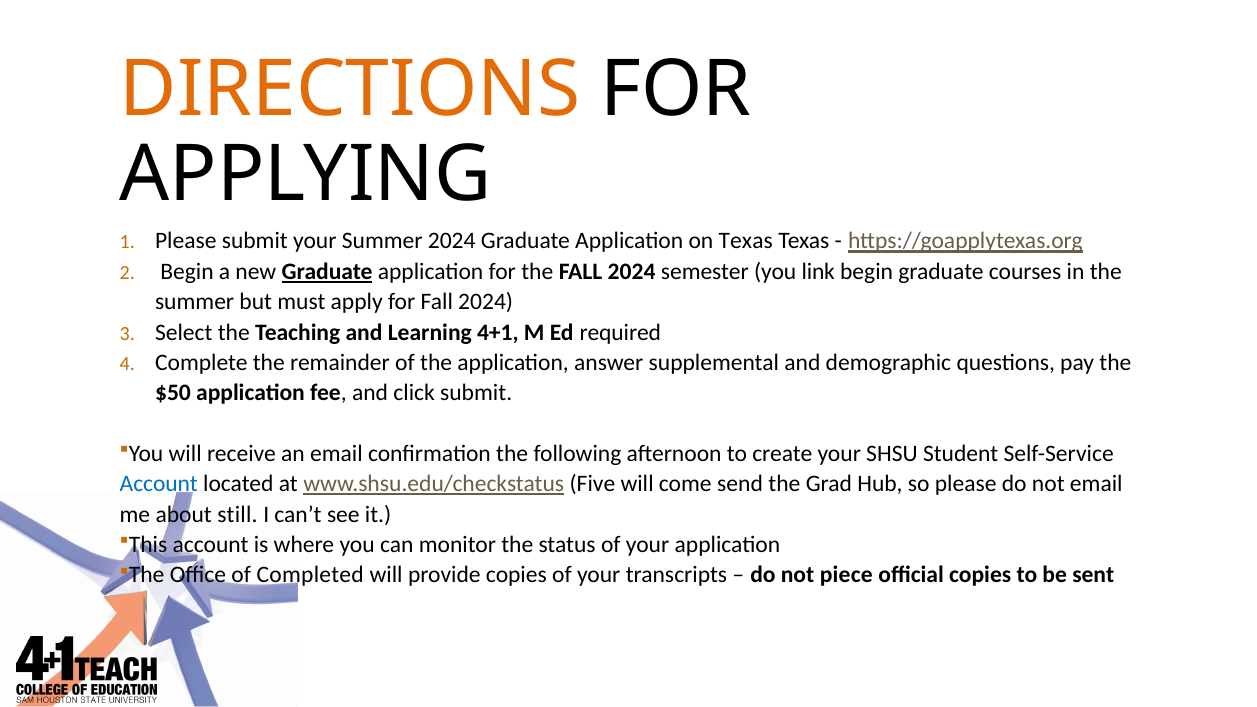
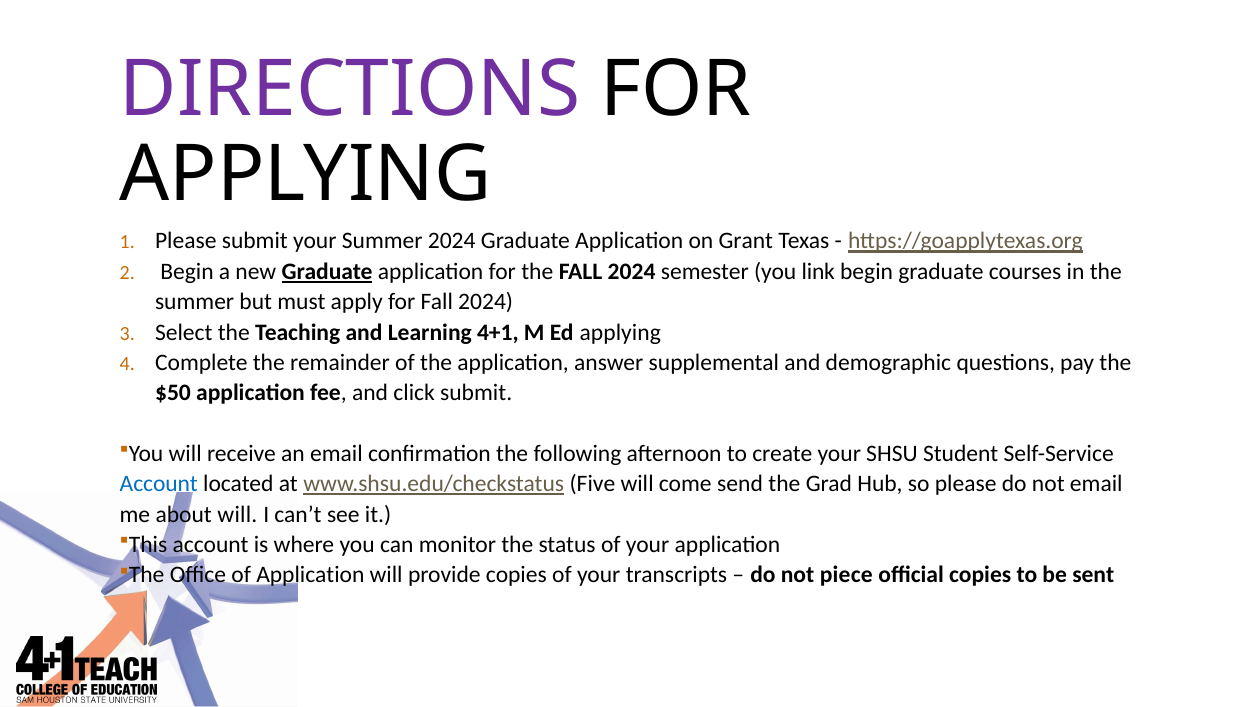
DIRECTIONS colour: orange -> purple (350, 90)
on Texas: Texas -> Grant (746, 241)
Ed required: required -> applying (620, 332)
about still: still -> will (237, 514)
of Completed: Completed -> Application (310, 575)
